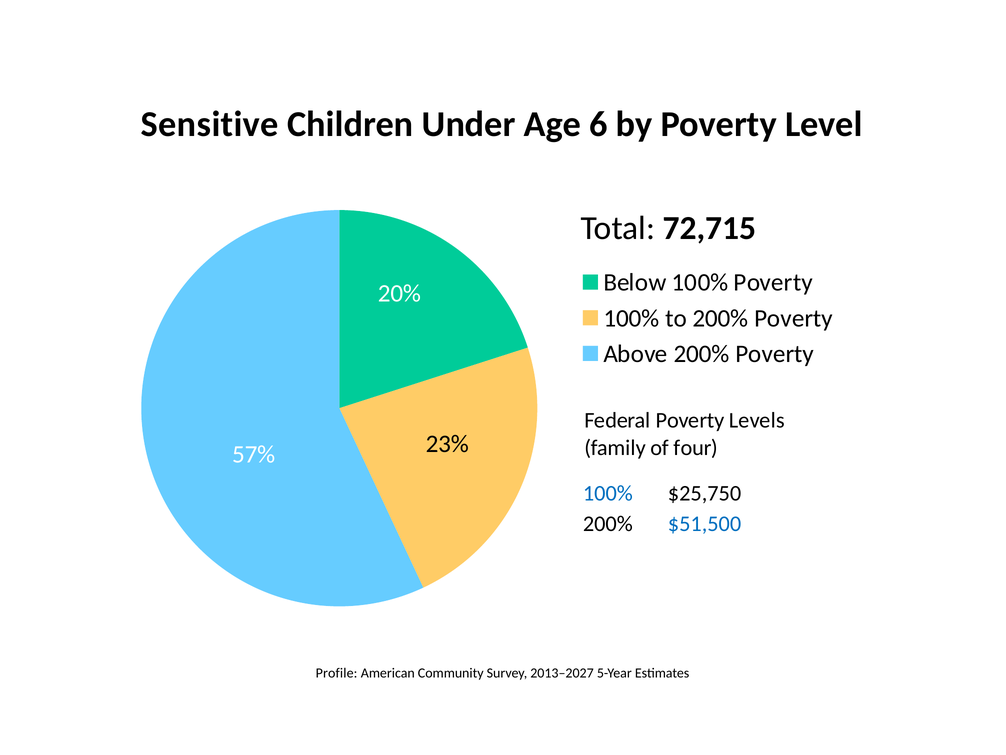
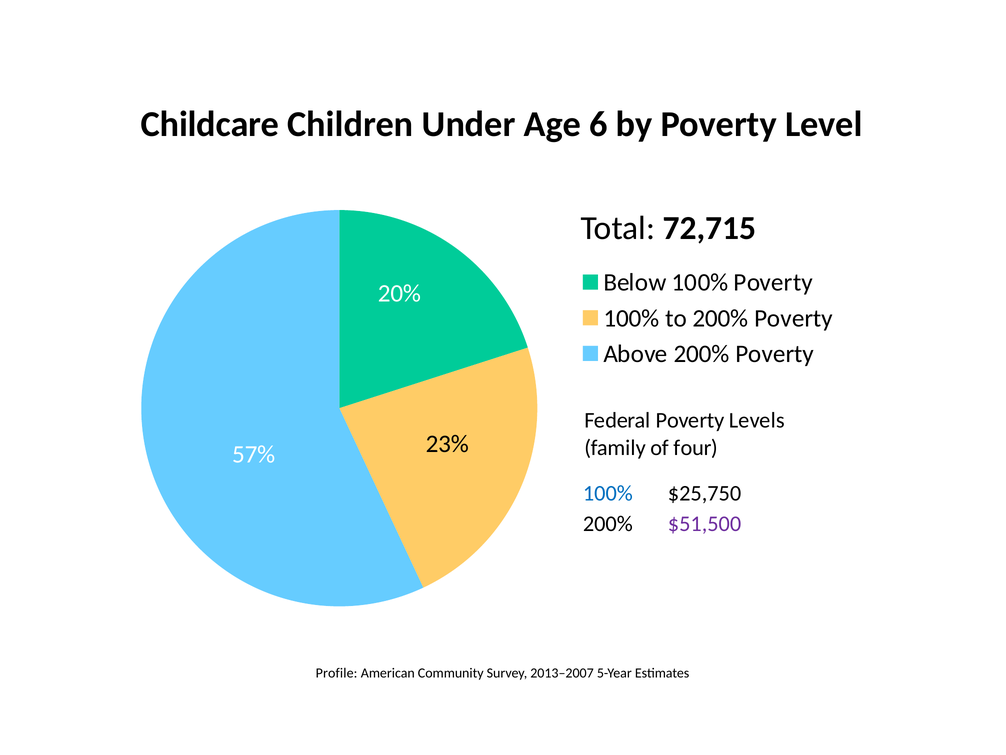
Sensitive: Sensitive -> Childcare (210, 124)
$51,500 colour: blue -> purple (705, 524)
2013–2027: 2013–2027 -> 2013–2007 (562, 673)
